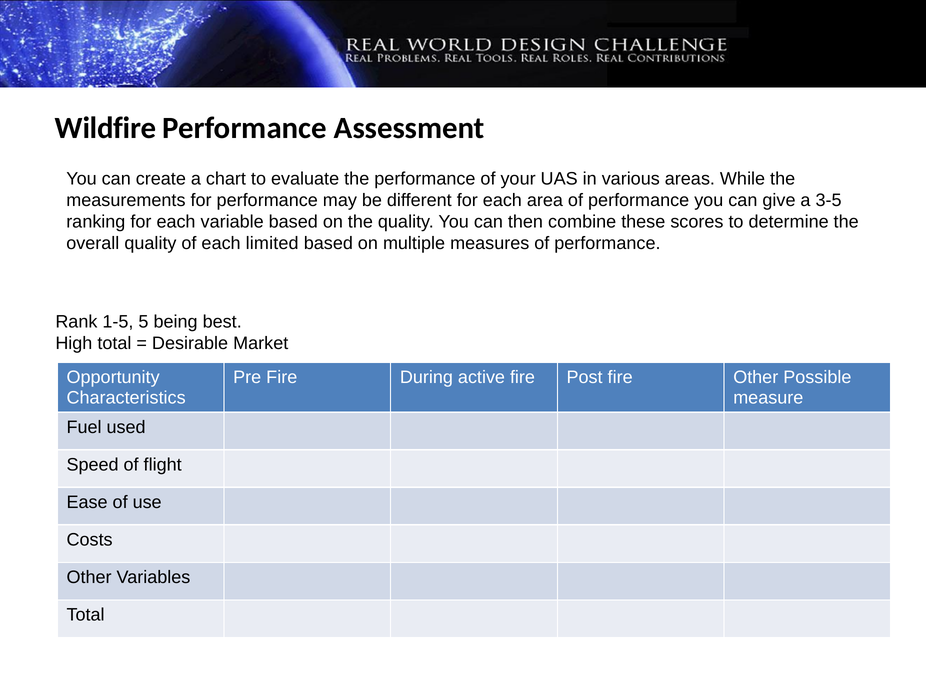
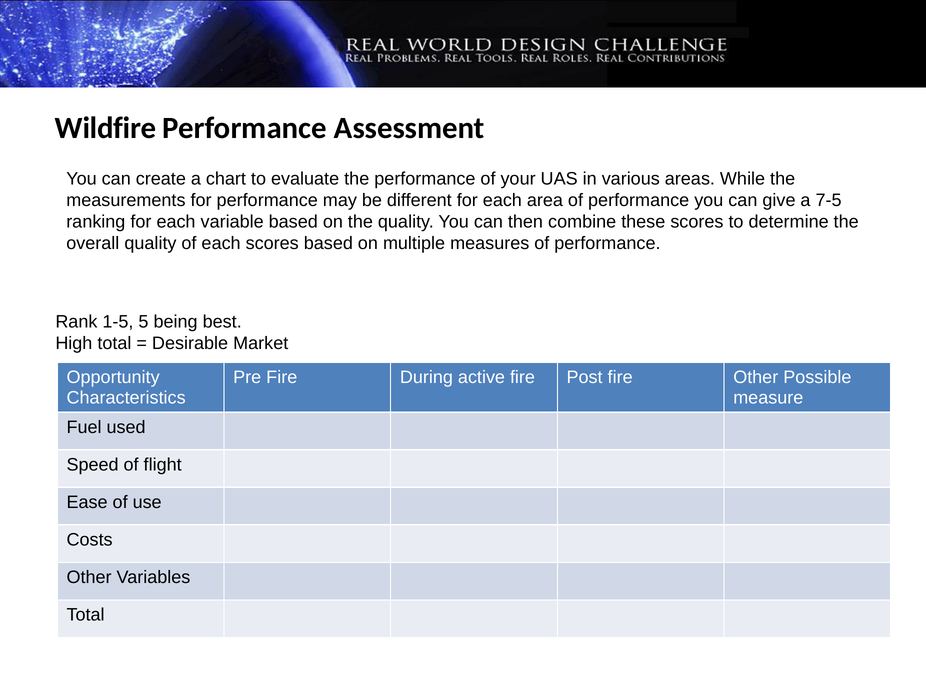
3-5: 3-5 -> 7-5 (829, 200)
each limited: limited -> scores (272, 244)
